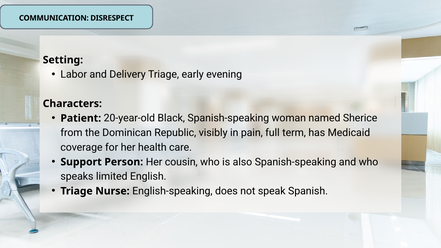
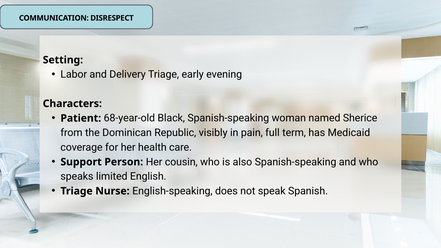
20-year-old: 20-year-old -> 68-year-old (129, 118)
